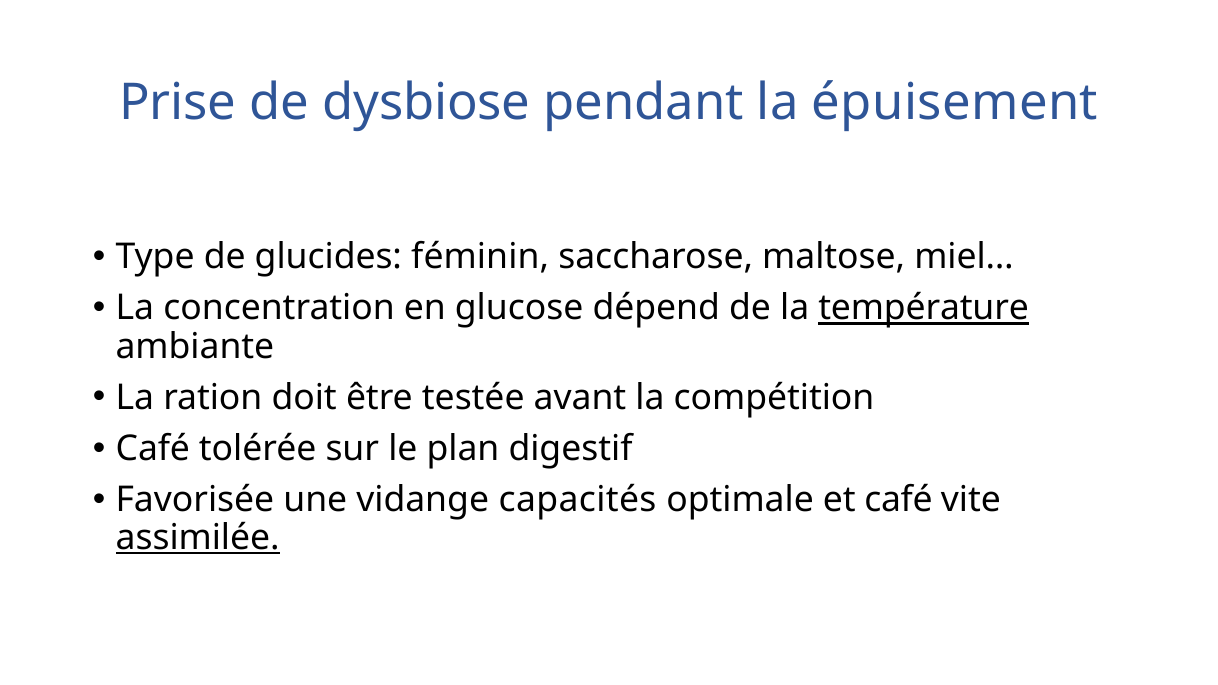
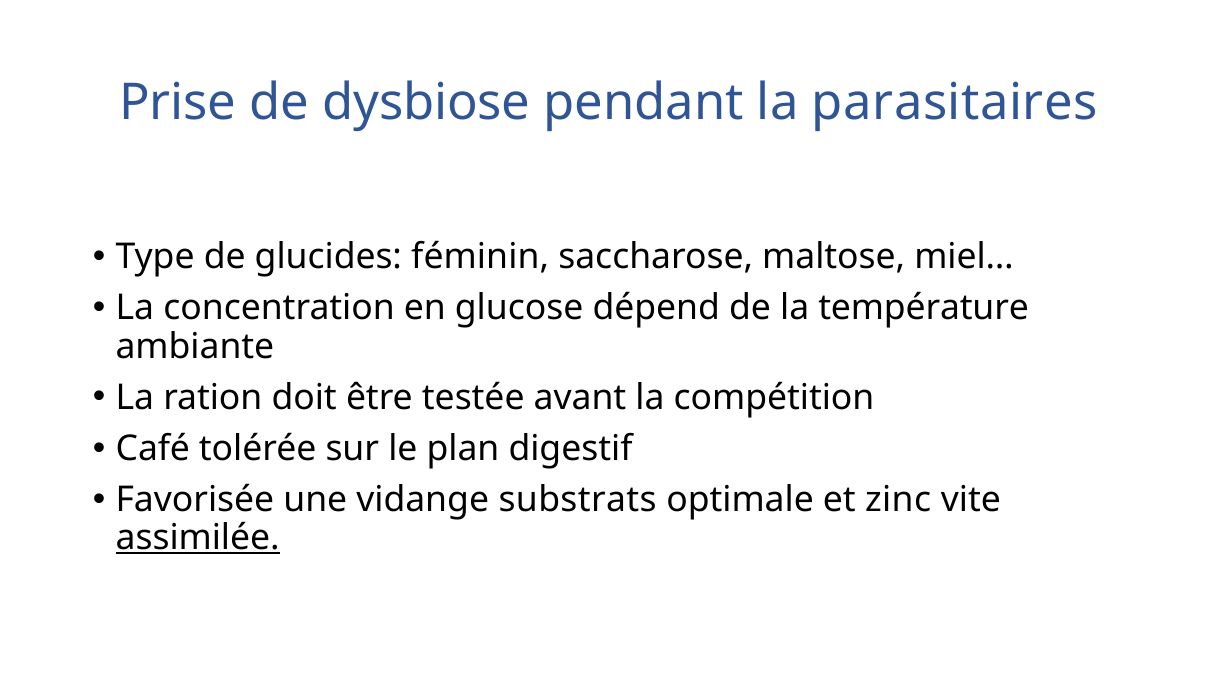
épuisement: épuisement -> parasitaires (955, 102)
température underline: present -> none (924, 308)
capacités: capacités -> substrats (578, 500)
et café: café -> zinc (898, 500)
